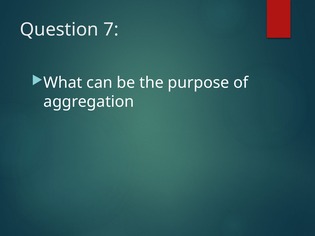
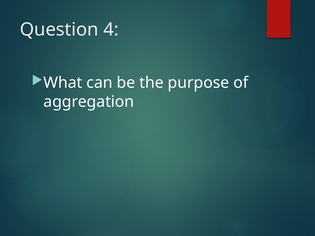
7: 7 -> 4 (111, 29)
